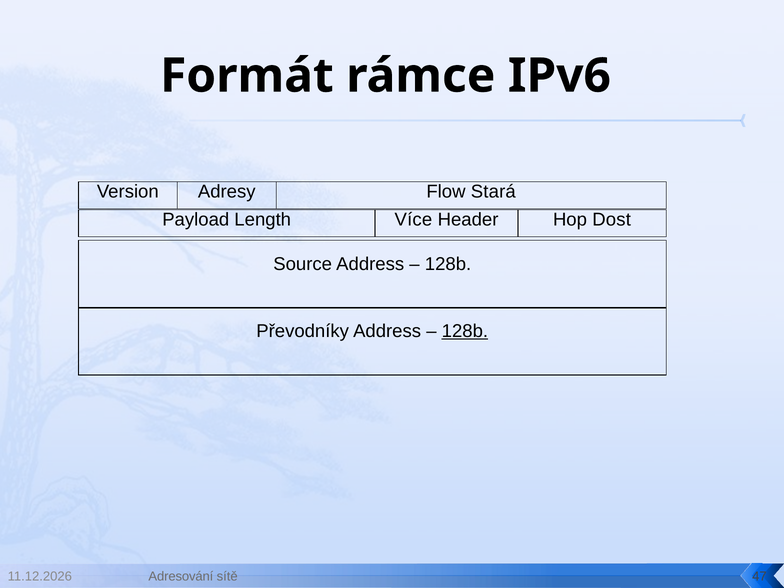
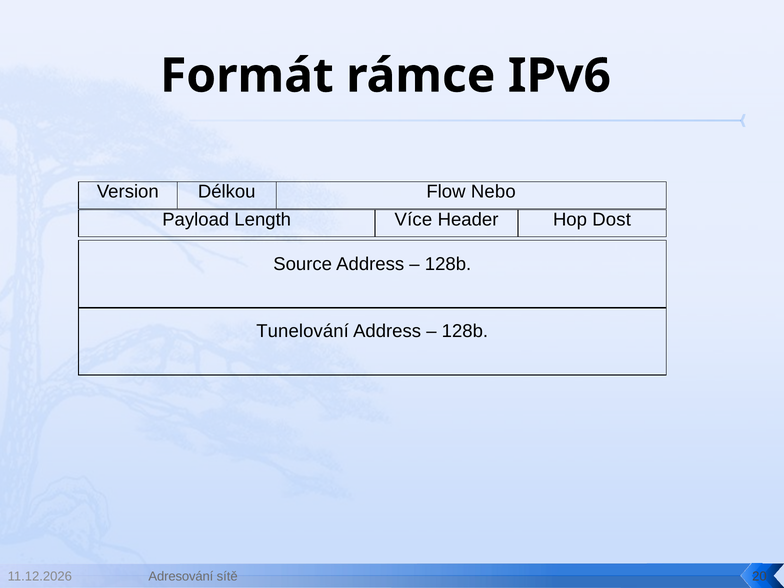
Adresy: Adresy -> Délkou (227, 192)
Stará: Stará -> Nebo (493, 192)
Převodníky: Převodníky -> Tunelování (303, 331)
128b underline: present -> none (465, 331)
47: 47 -> 20 (759, 577)
